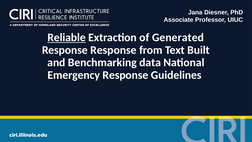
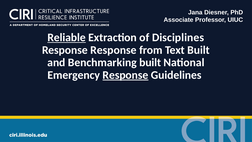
Generated: Generated -> Disciplines (178, 37)
Benchmarking data: data -> built (150, 62)
Response underline: none -> present (125, 75)
